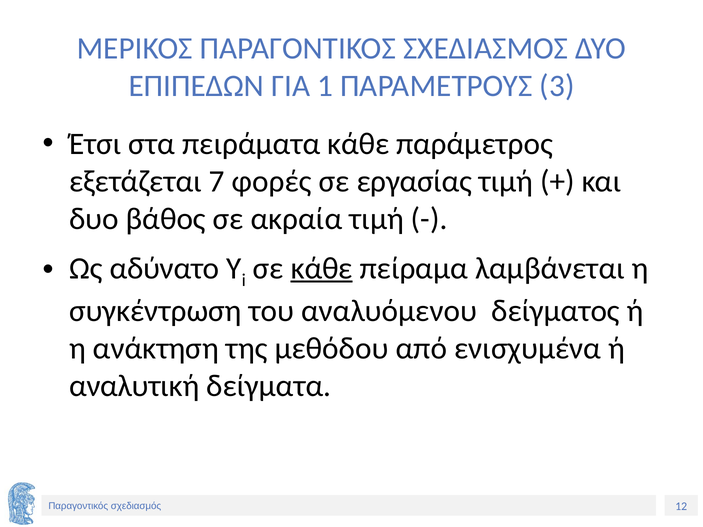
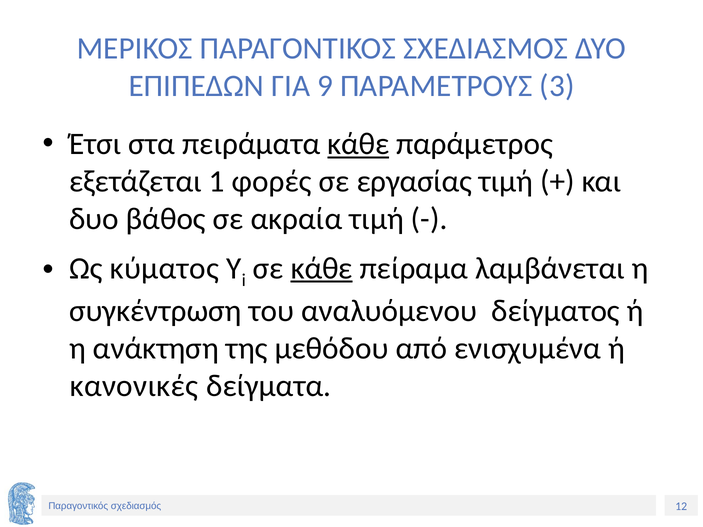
1: 1 -> 9 (325, 86)
κάθε underline: none -> present (358, 144)
7: 7 -> 1 (217, 182)
αδύνατο: αδύνατο -> κύματος (164, 268)
αναλυτική: αναλυτική -> κανονικές (134, 386)
